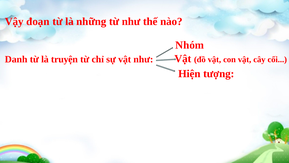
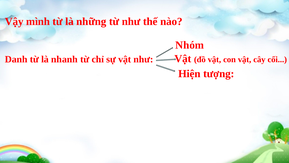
đoạn: đoạn -> mình (38, 22)
truyện: truyện -> nhanh (64, 59)
